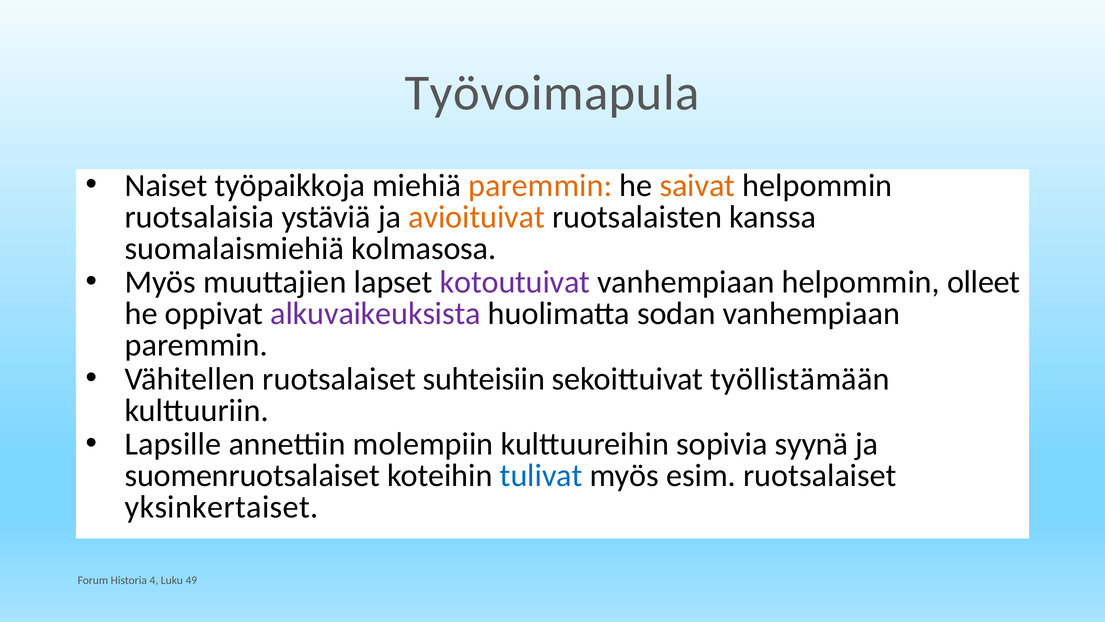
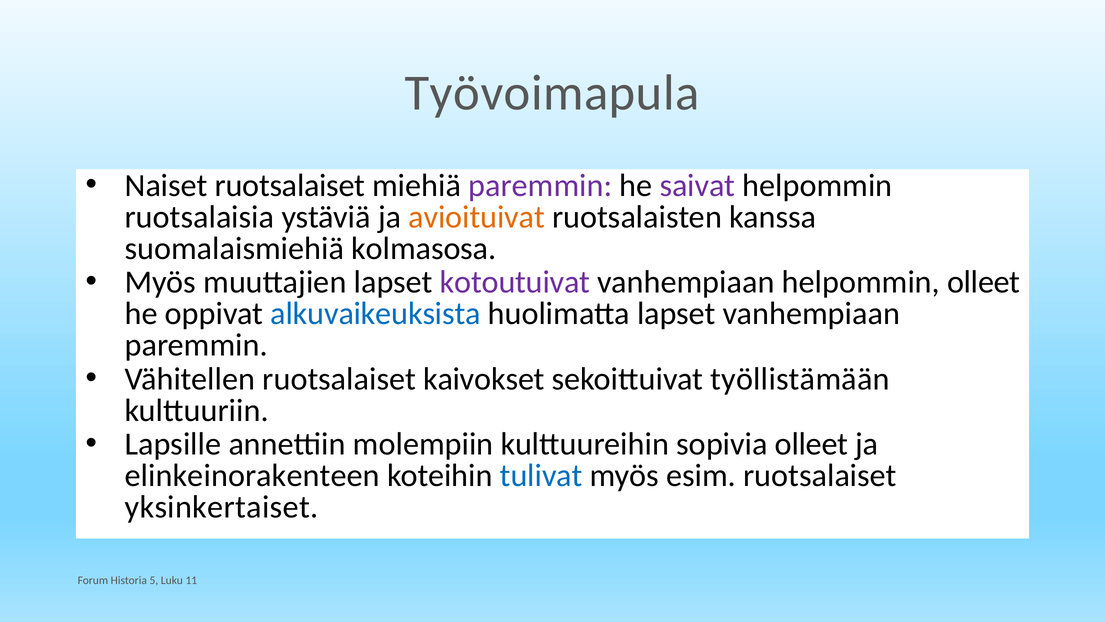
Naiset työpaikkoja: työpaikkoja -> ruotsalaiset (290, 186)
paremmin colour: orange -> purple (540, 186)
saivat colour: orange -> purple (697, 186)
alkuvaikeuksista colour: purple -> blue (376, 313)
huolimatta sodan: sodan -> lapset (676, 313)
suhteisiin: suhteisiin -> kaivokset (484, 379)
sopivia syynä: syynä -> olleet (812, 444)
suomenruotsalaiset: suomenruotsalaiset -> elinkeinorakenteen (252, 475)
4: 4 -> 5 (154, 580)
49: 49 -> 11 (191, 580)
